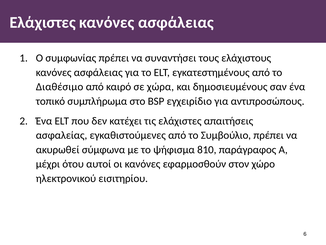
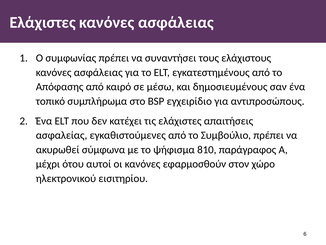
Διαθέσιμο: Διαθέσιμο -> Απόφασης (60, 87)
χώρα: χώρα -> μέσω (160, 87)
